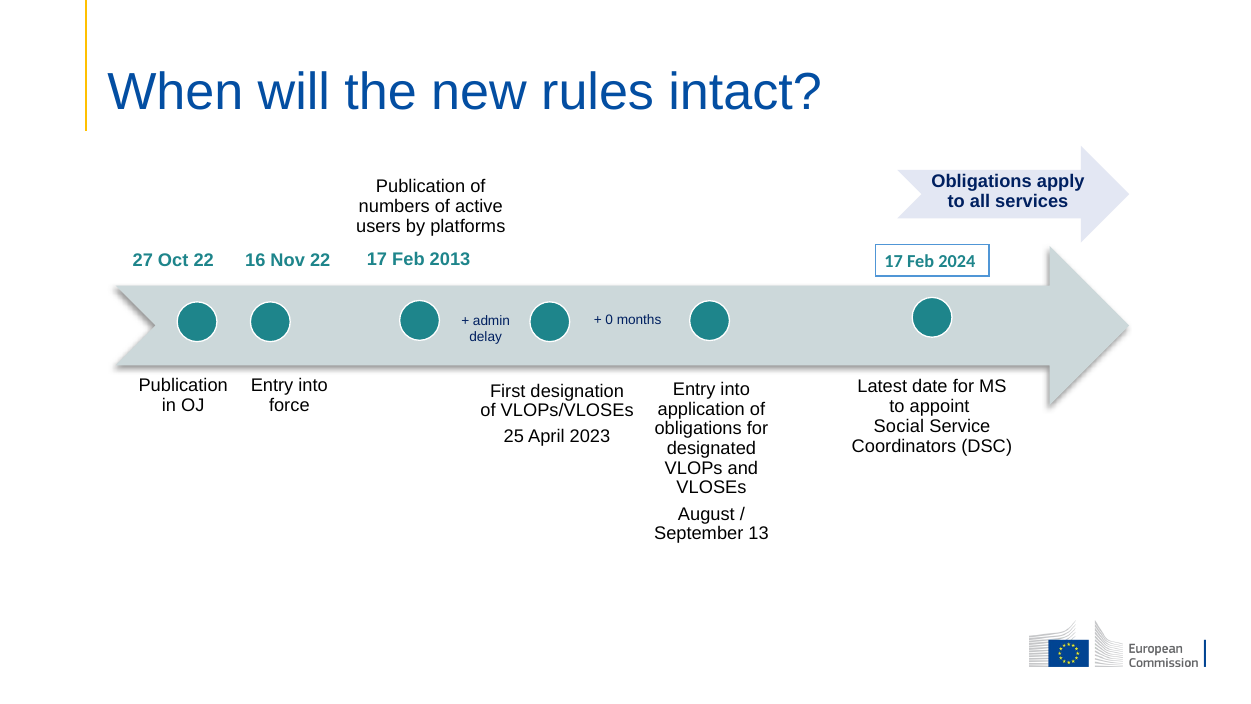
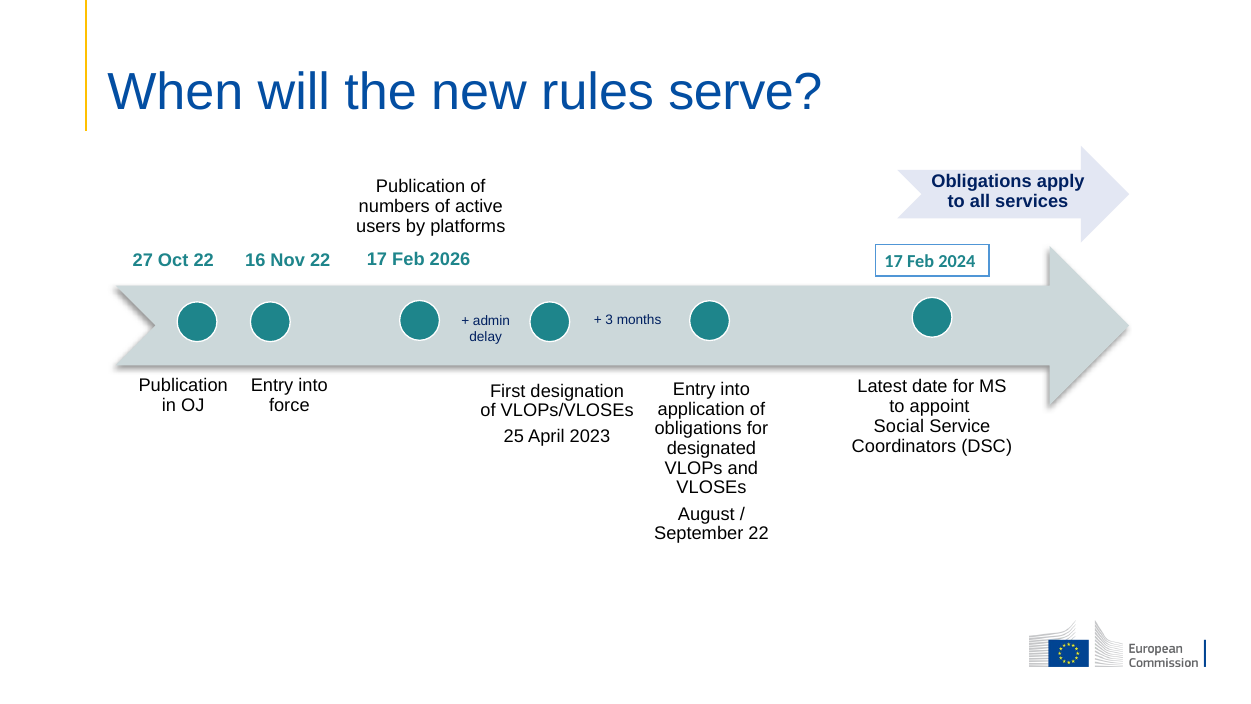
intact: intact -> serve (745, 92)
2013: 2013 -> 2026 (450, 259)
0: 0 -> 3 (609, 320)
September 13: 13 -> 22 (759, 534)
